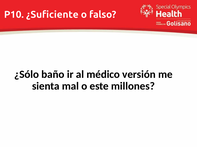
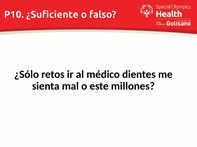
baño: baño -> retos (53, 75)
versión: versión -> dientes (139, 75)
